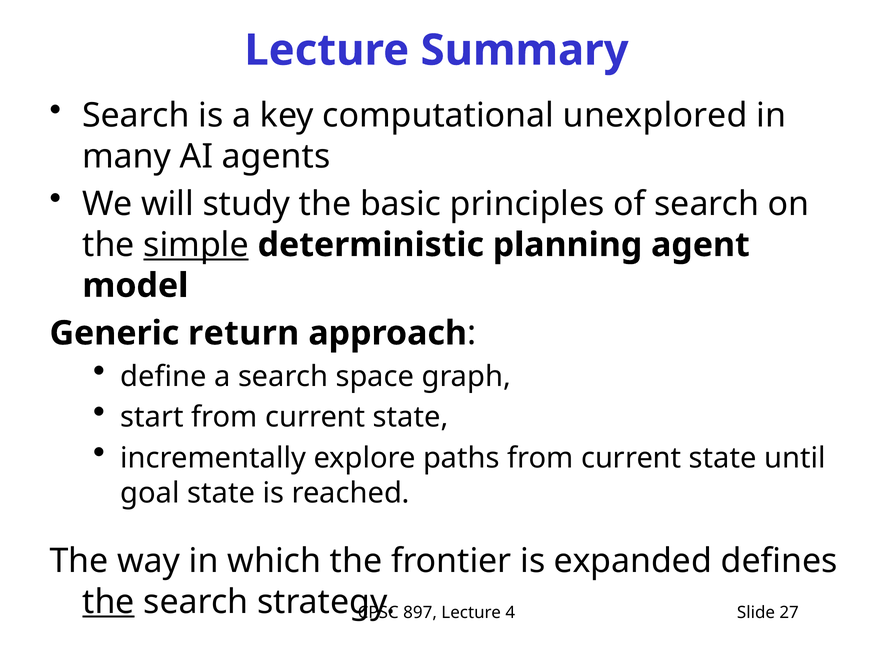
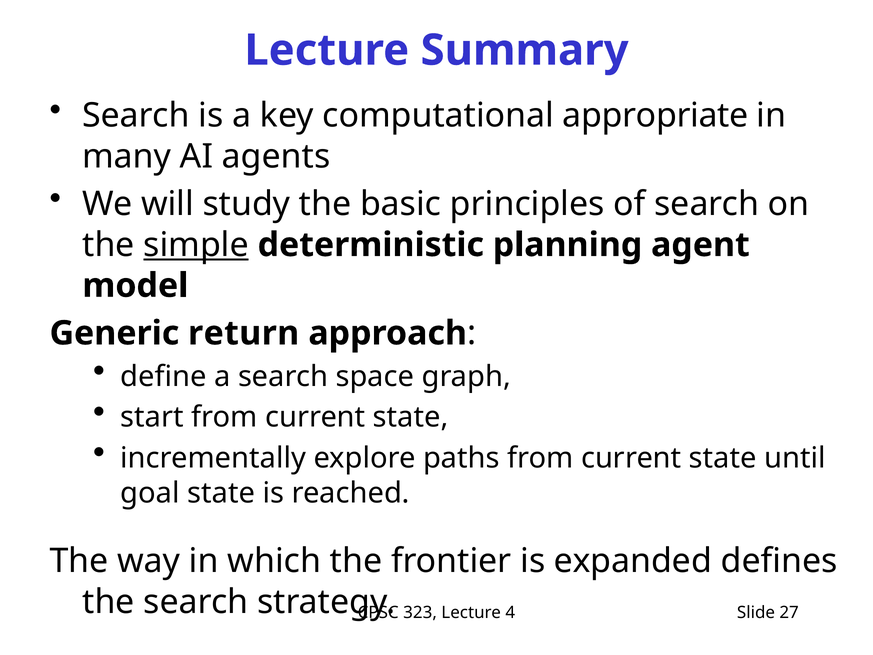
unexplored: unexplored -> appropriate (655, 116)
the underline: present -> none (108, 602)
897: 897 -> 323 (420, 612)
